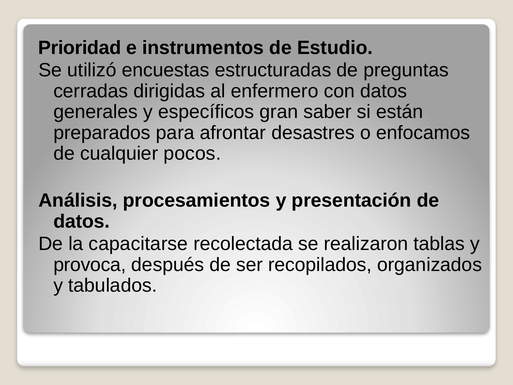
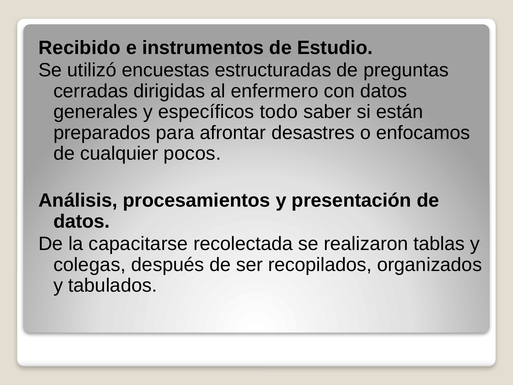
Prioridad: Prioridad -> Recibido (80, 48)
gran: gran -> todo (279, 112)
provoca: provoca -> colegas (90, 264)
